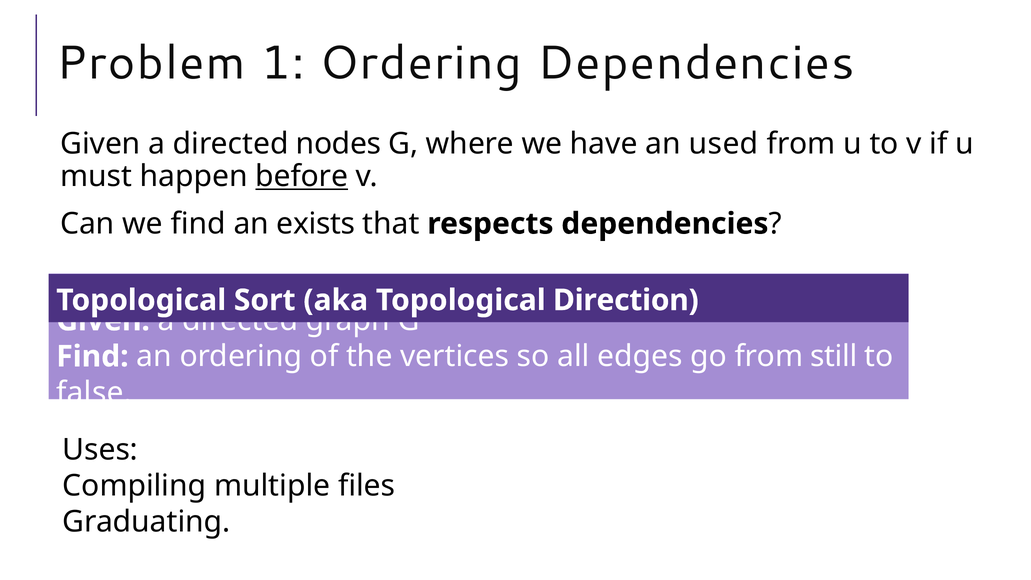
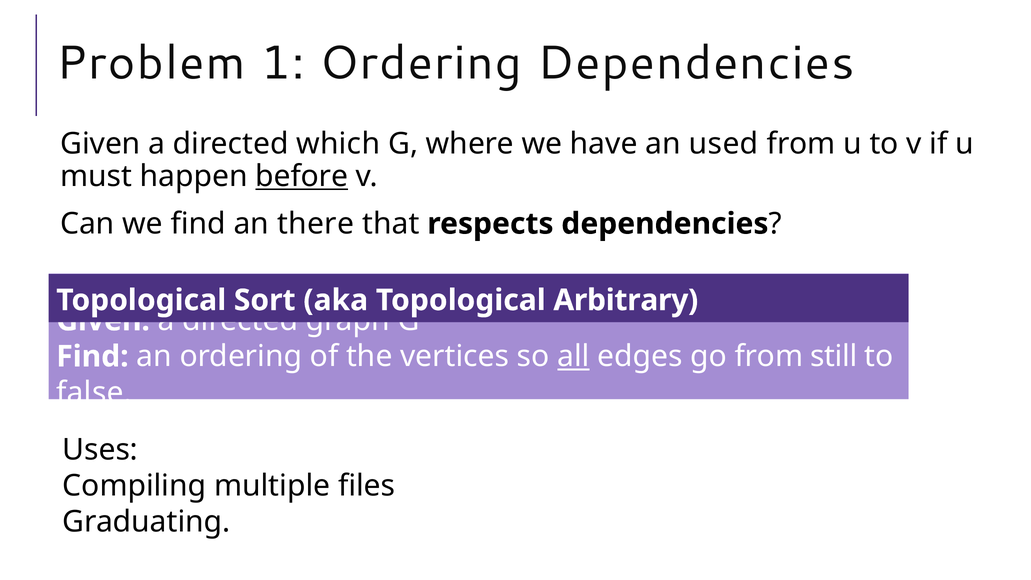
nodes: nodes -> which (338, 144)
exists: exists -> there (316, 224)
Direction: Direction -> Arbitrary (626, 300)
all underline: none -> present (573, 356)
